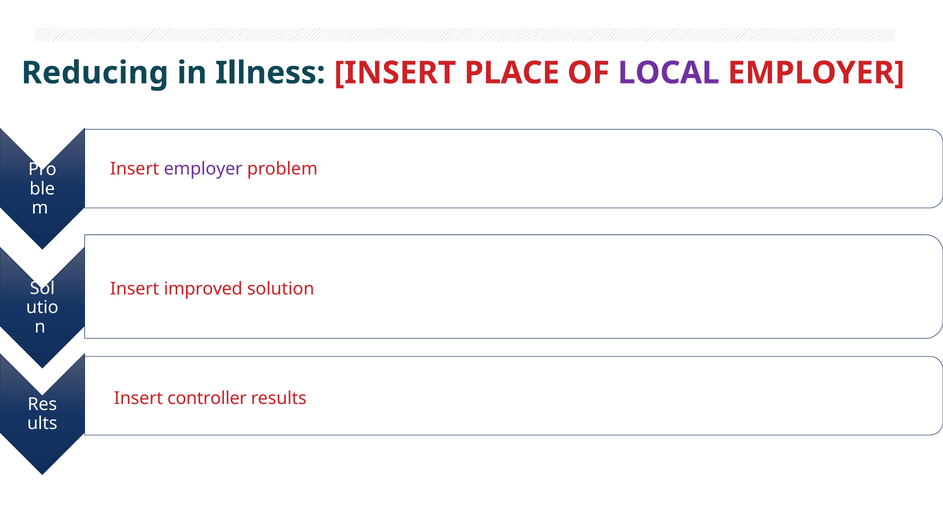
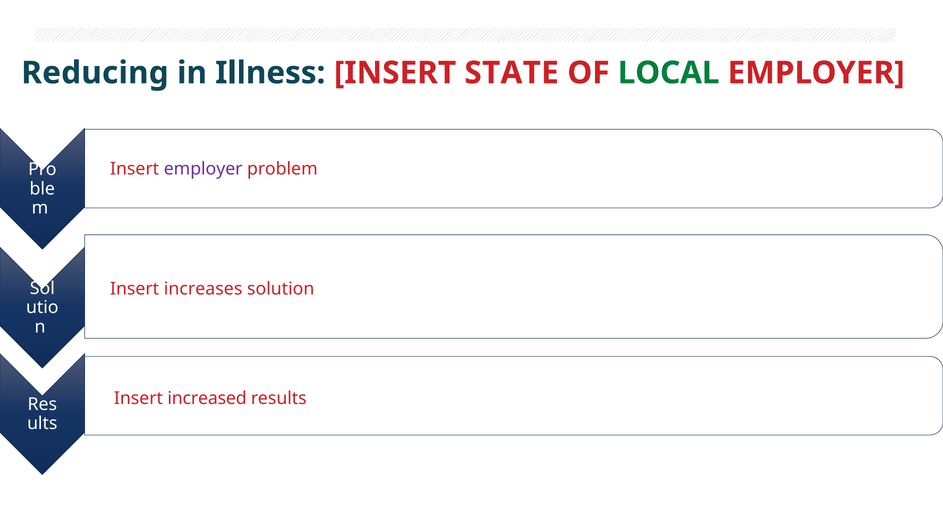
PLACE: PLACE -> STATE (512, 73)
LOCAL colour: purple -> green (669, 73)
improved: improved -> increases (203, 289)
controller: controller -> increased (207, 398)
